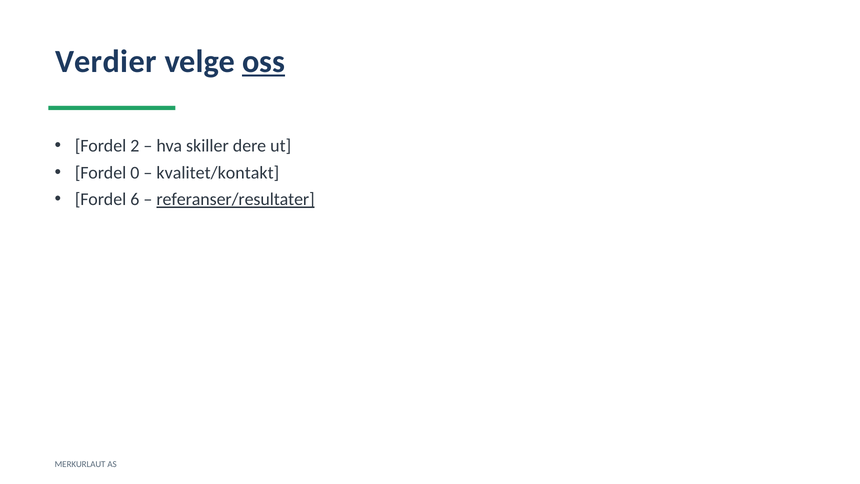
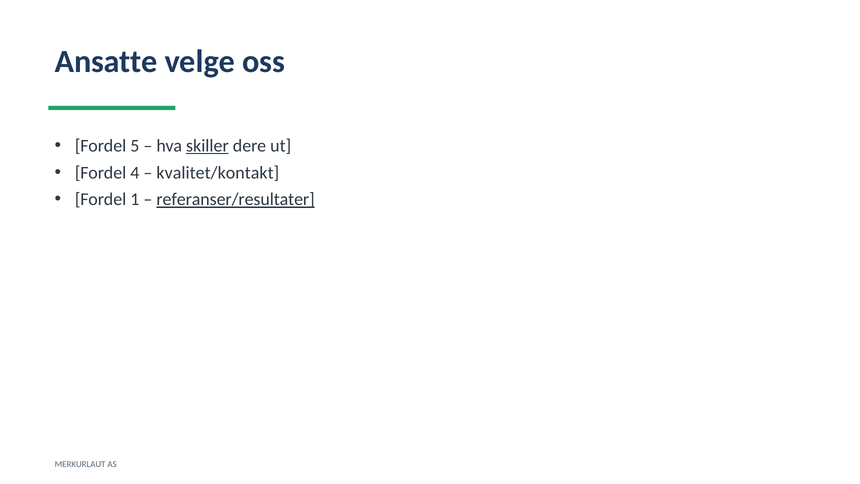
Verdier: Verdier -> Ansatte (106, 61)
oss underline: present -> none (264, 61)
2: 2 -> 5 (135, 146)
skiller underline: none -> present (207, 146)
0: 0 -> 4 (135, 173)
6: 6 -> 1 (135, 199)
